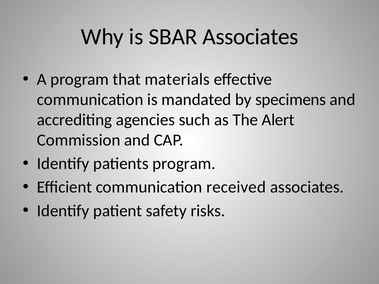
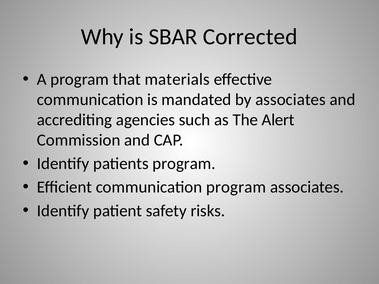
SBAR Associates: Associates -> Corrected (250, 37)
by specimens: specimens -> associates (291, 100)
communication received: received -> program (236, 187)
